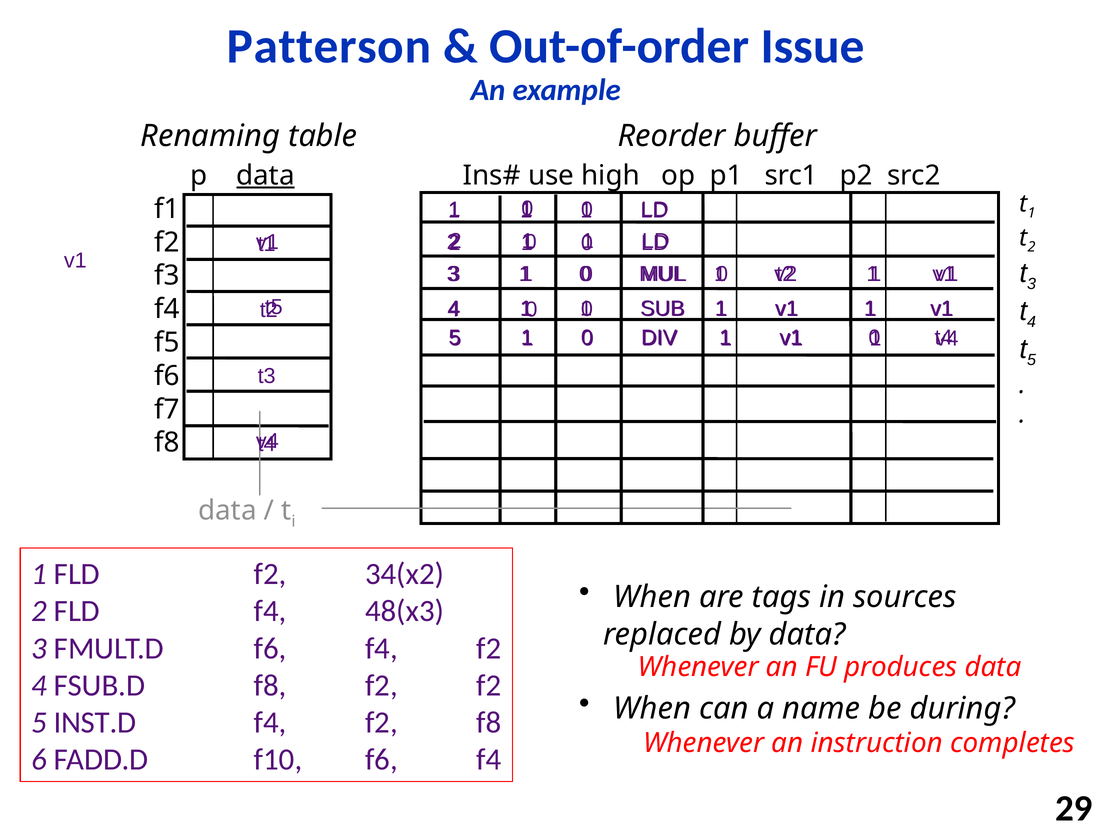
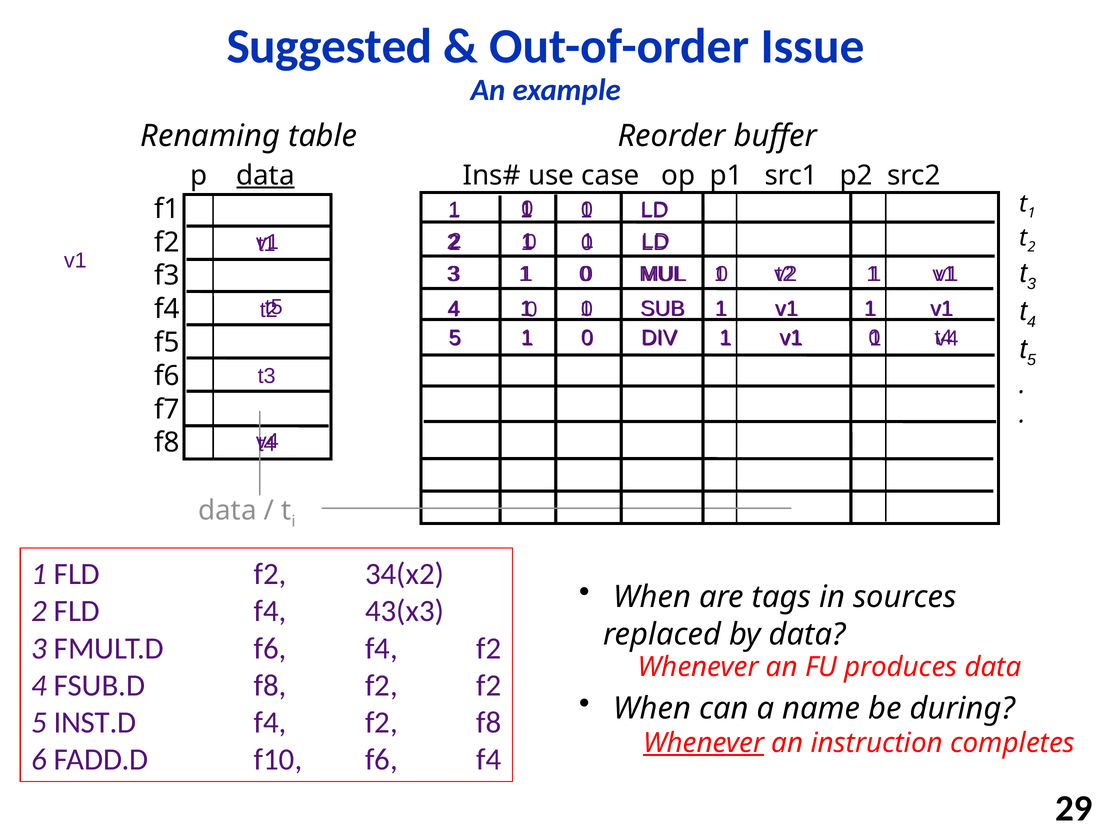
Patterson: Patterson -> Suggested (329, 46)
high: high -> case (611, 175)
48(x3: 48(x3 -> 43(x3 (405, 611)
Whenever underline: none -> present (704, 743)
